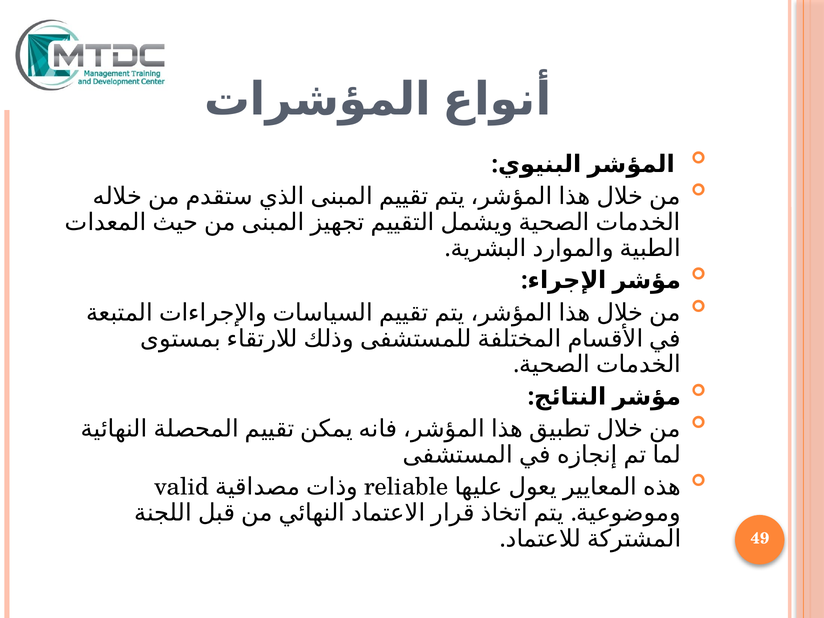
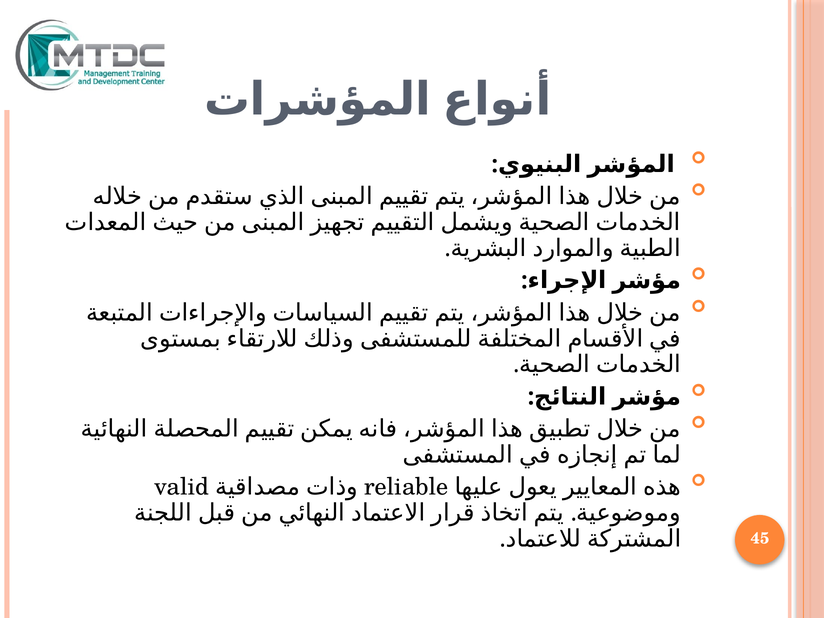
49: 49 -> 45 (760, 538)
